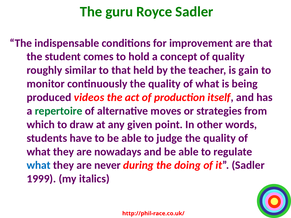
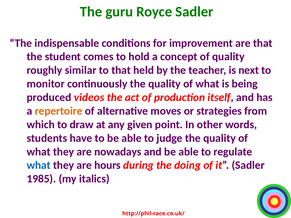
gain: gain -> next (249, 70)
repertoire colour: green -> orange (59, 111)
never: never -> hours (107, 165)
1999: 1999 -> 1985 (41, 179)
